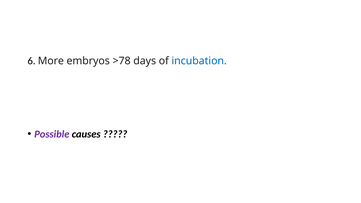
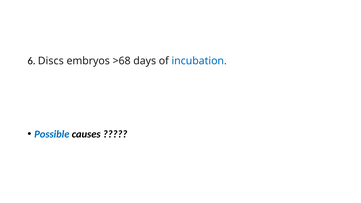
More: More -> Discs (51, 61)
>78: >78 -> >68 (122, 61)
Possible colour: purple -> blue (52, 134)
